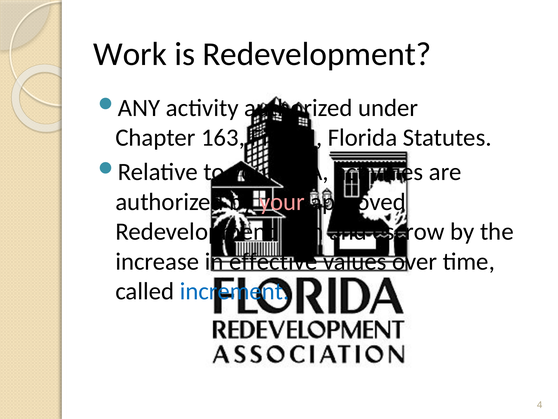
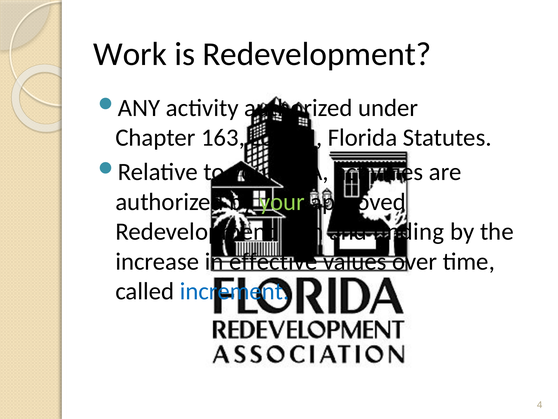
Five: Five -> Loss (271, 137)
your colour: pink -> light green (282, 202)
escrow: escrow -> finding (409, 231)
